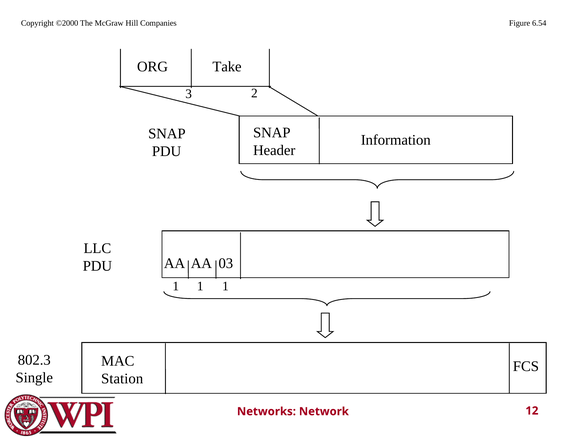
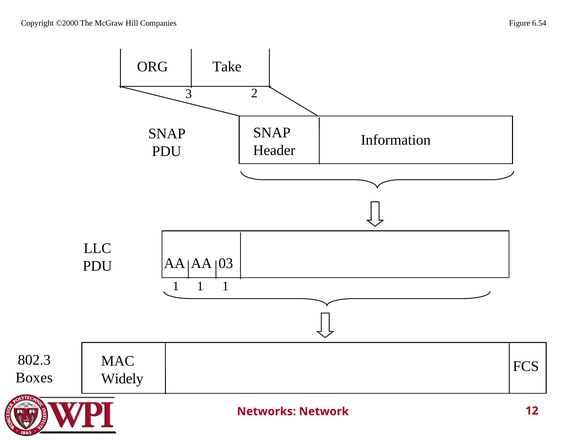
Single: Single -> Boxes (34, 377)
Station: Station -> Widely (122, 378)
